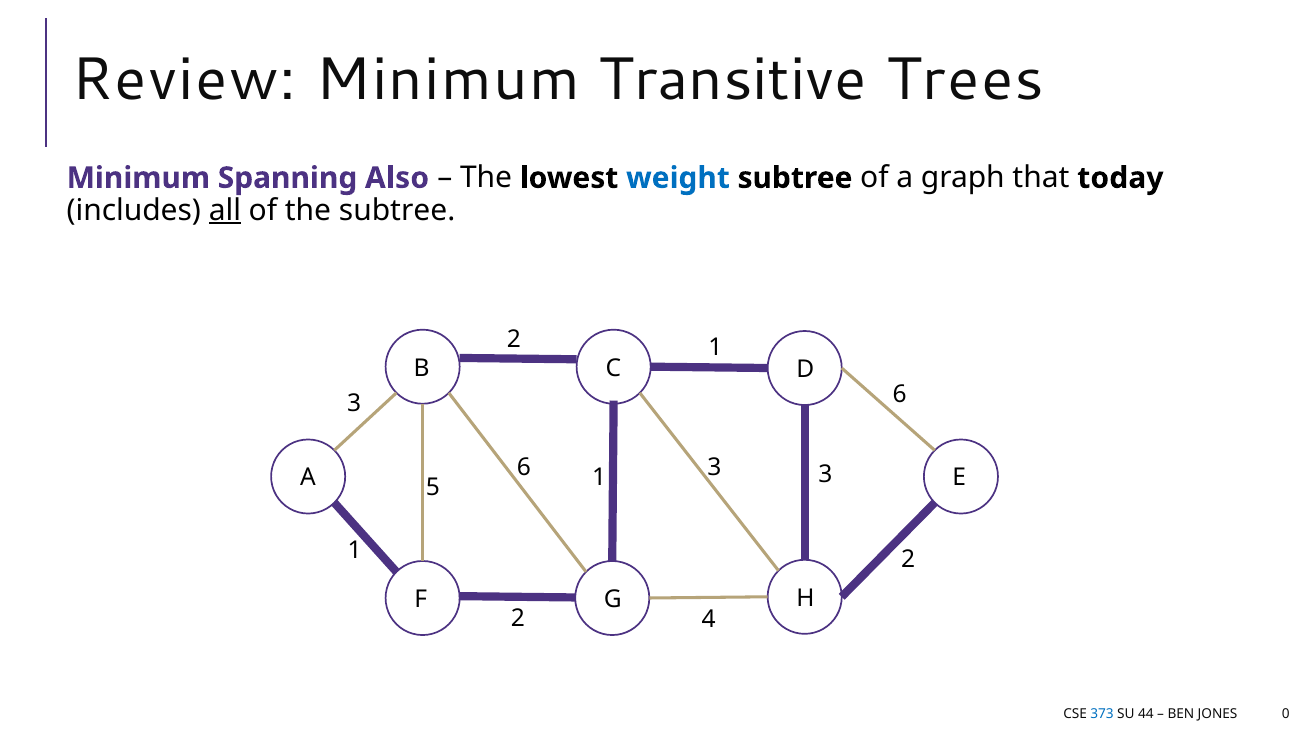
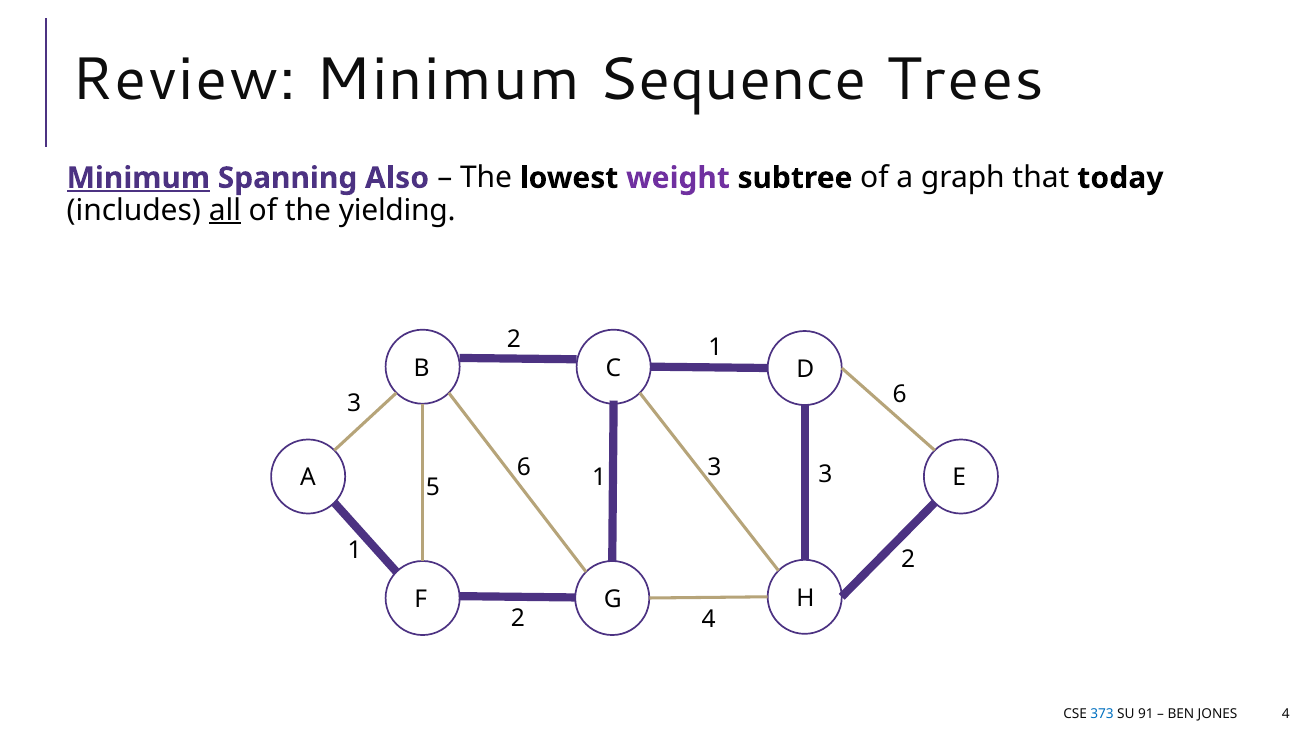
Transitive: Transitive -> Sequence (733, 80)
Minimum underline: none -> present (138, 178)
weight colour: blue -> purple (678, 178)
the subtree: subtree -> yielding (397, 210)
44: 44 -> 91 (1146, 715)
JONES 0: 0 -> 4 (1286, 715)
